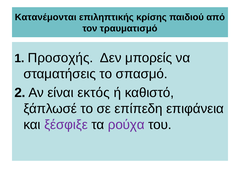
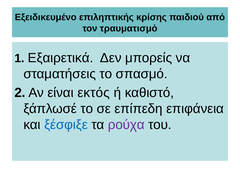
Κατανέμονται: Κατανέμονται -> Εξειδικευμένο (46, 17)
Προσοχής: Προσοχής -> Εξαιρετικά (61, 58)
ξέσφιξε colour: purple -> blue (66, 125)
